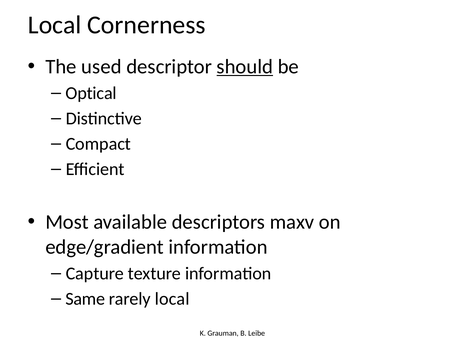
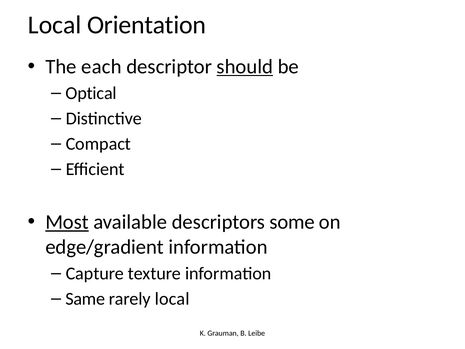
Cornerness: Cornerness -> Orientation (147, 25)
used: used -> each (101, 67)
Most underline: none -> present (67, 222)
maxv: maxv -> some (292, 222)
